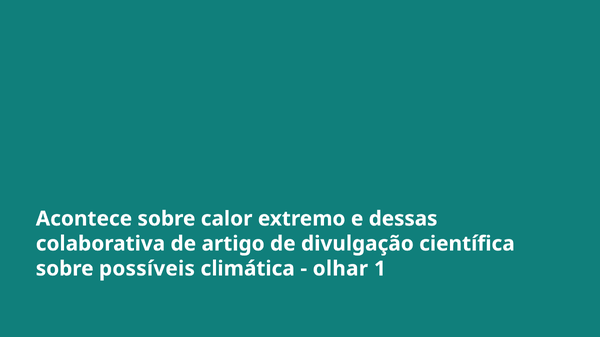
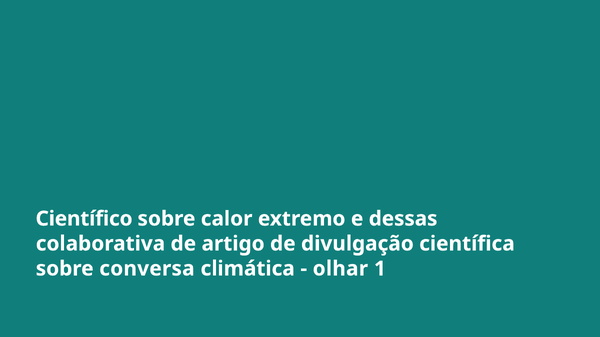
Acontece: Acontece -> Científico (84, 219)
possíveis: possíveis -> conversa (147, 269)
